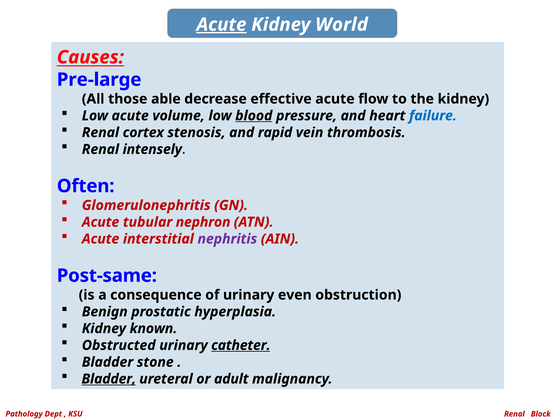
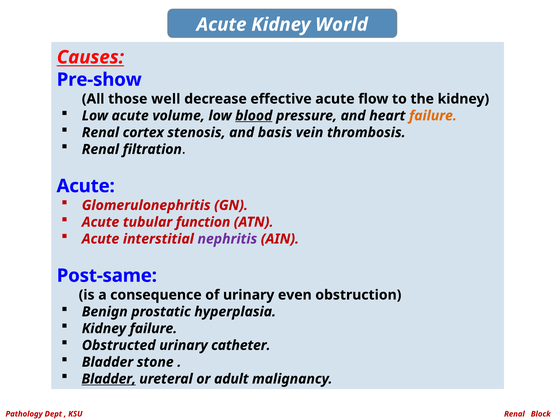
Acute underline: present -> none (221, 25)
Pre-large: Pre-large -> Pre-show (99, 80)
able: able -> well (166, 99)
failure colour: blue -> orange (433, 116)
rapid: rapid -> basis (275, 133)
intensely: intensely -> filtration (152, 149)
Often: Often -> Acute (86, 186)
nephron: nephron -> function (203, 222)
Kidney known: known -> failure (153, 329)
catheter underline: present -> none (241, 345)
